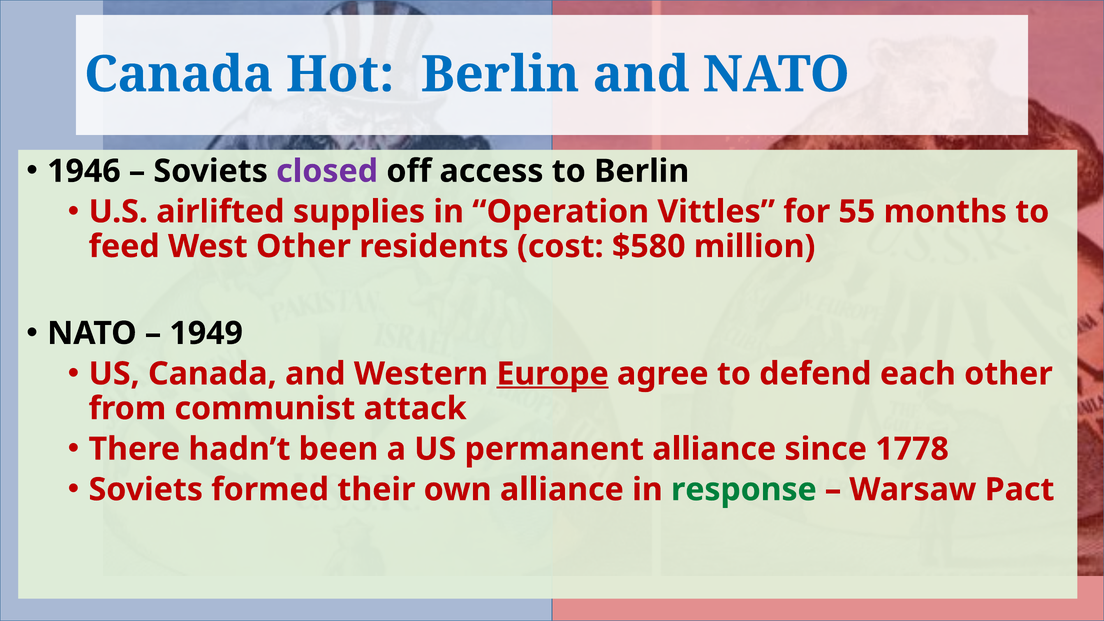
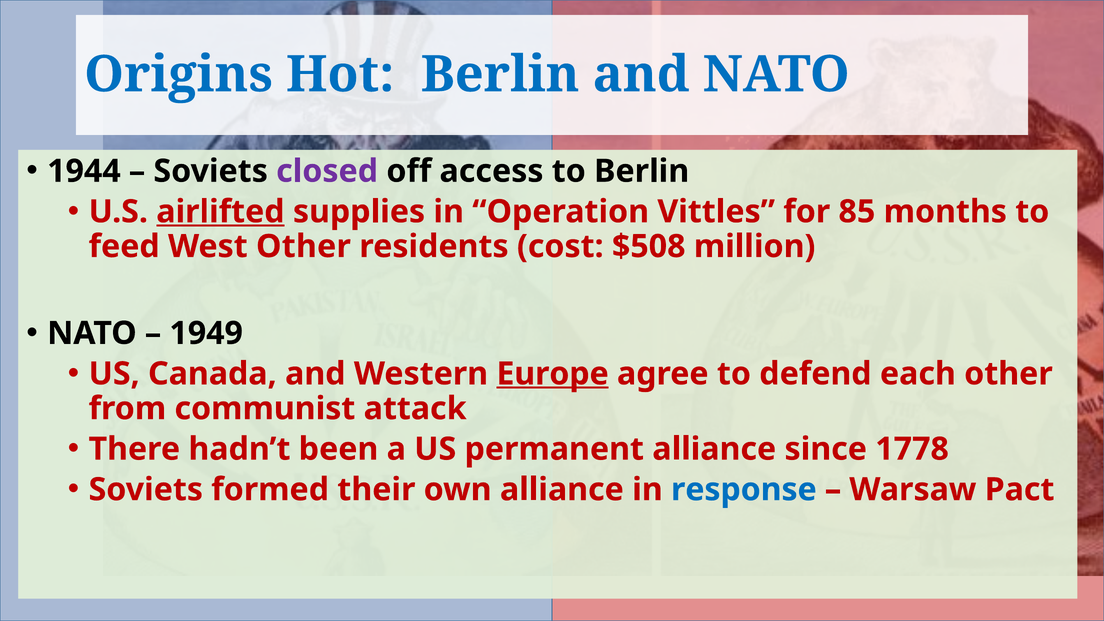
Canada: Canada -> Origins (178, 75)
1946: 1946 -> 1944 (84, 171)
airlifted underline: none -> present (220, 212)
55: 55 -> 85 (857, 212)
$580: $580 -> $508 (649, 246)
response colour: green -> blue (744, 490)
